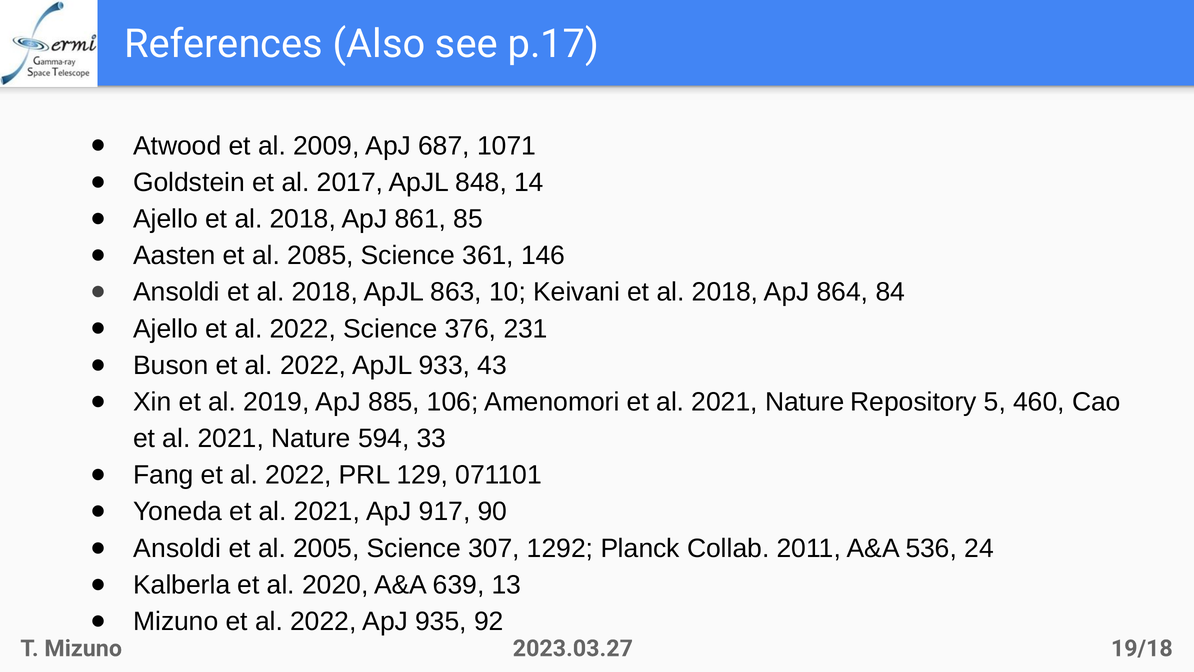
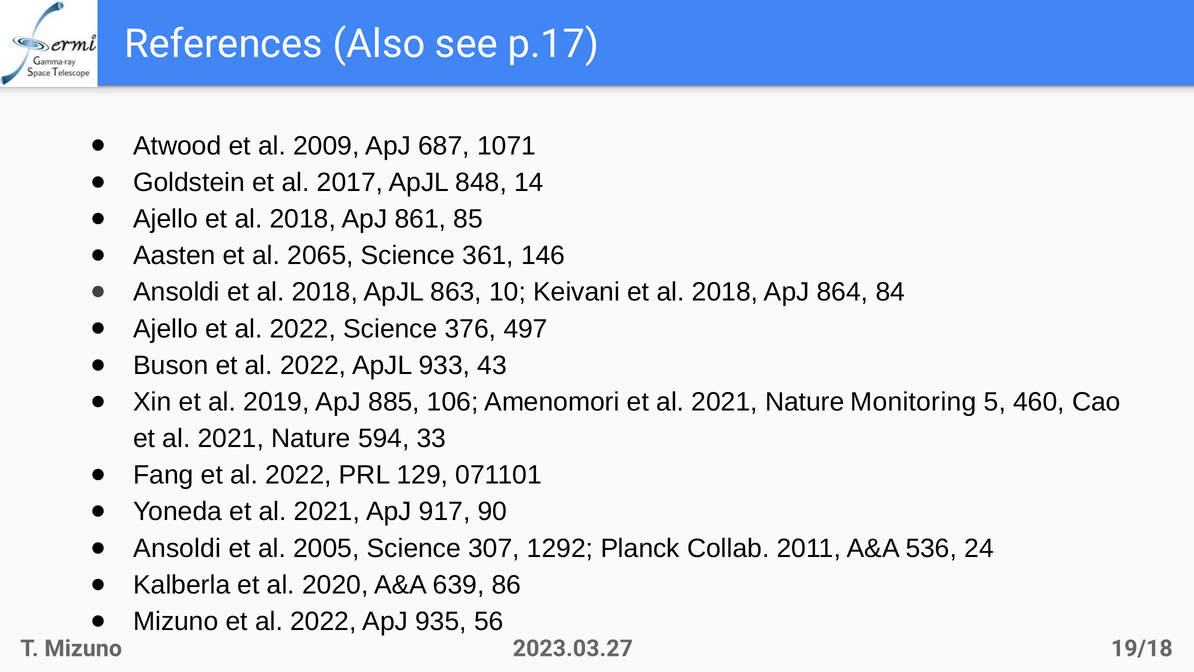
2085: 2085 -> 2065 (321, 255)
231: 231 -> 497 (526, 329)
Repository: Repository -> Monitoring (913, 402)
13: 13 -> 86 (506, 585)
92: 92 -> 56 (489, 621)
